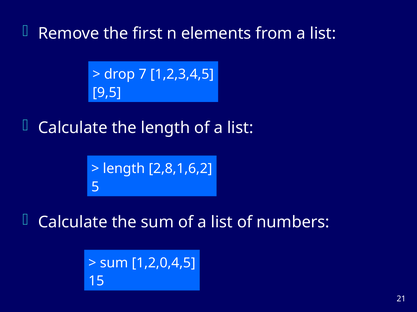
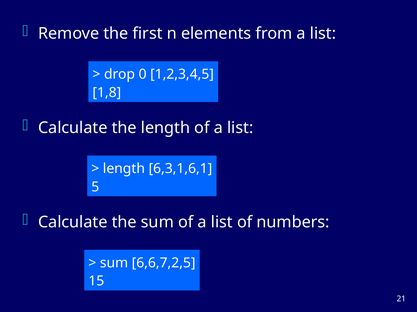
7: 7 -> 0 (143, 74)
9,5: 9,5 -> 1,8 (107, 93)
2,8,1,6,2: 2,8,1,6,2 -> 6,3,1,6,1 (180, 169)
1,2,0,4,5: 1,2,0,4,5 -> 6,6,7,2,5 (164, 263)
